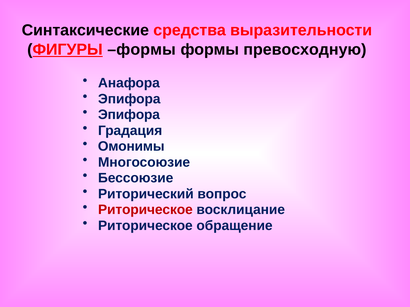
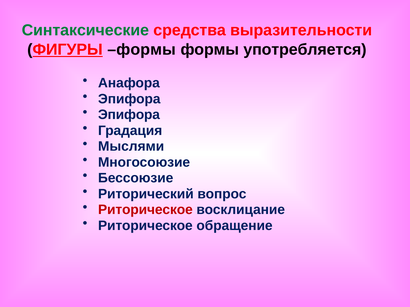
Синтаксические colour: black -> green (85, 30)
превосходную: превосходную -> употребляется (305, 50)
Омонимы: Омонимы -> Мыслями (131, 147)
